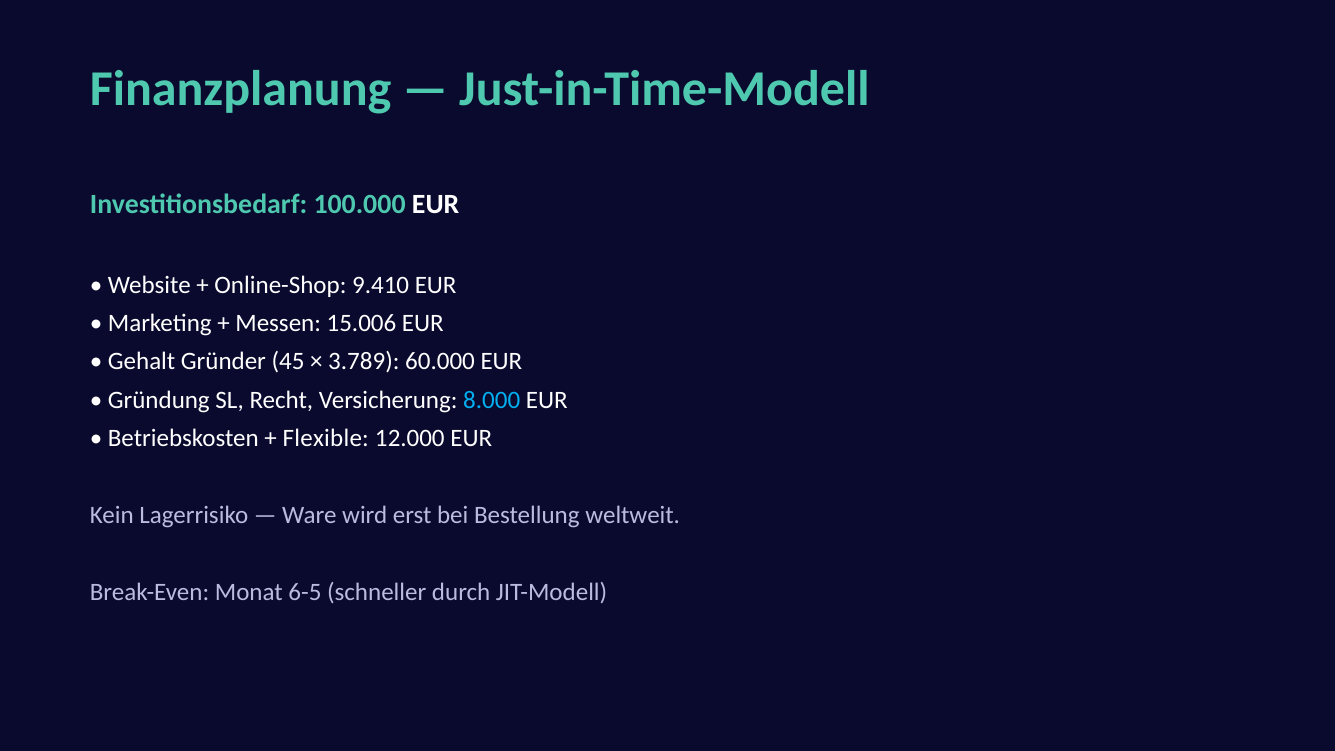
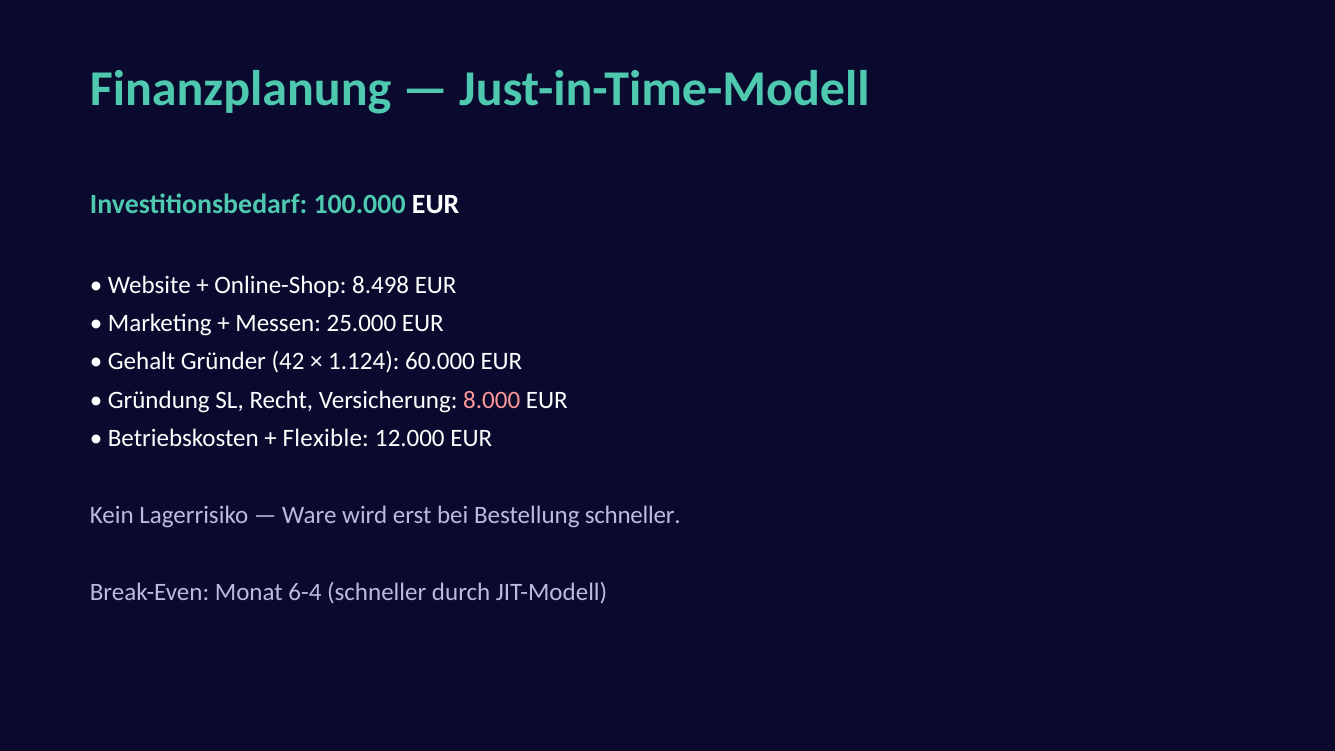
9.410: 9.410 -> 8.498 (381, 285)
15.006: 15.006 -> 25.000 (361, 323)
45: 45 -> 42 (288, 362)
3.789: 3.789 -> 1.124 (364, 362)
8.000 colour: light blue -> pink (492, 400)
Bestellung weltweit: weltweit -> schneller (633, 515)
6-5: 6-5 -> 6-4 (305, 592)
